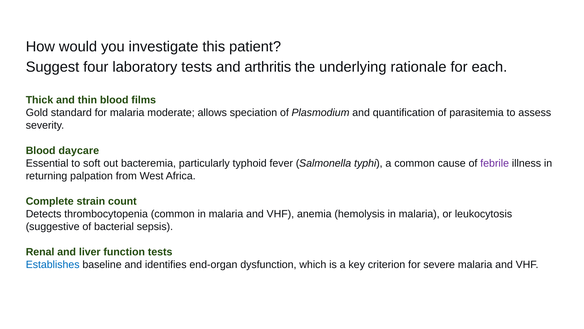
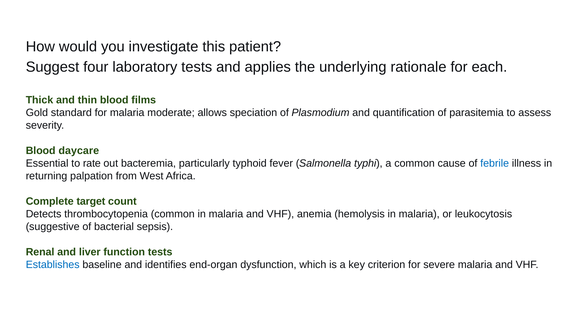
arthritis: arthritis -> applies (268, 67)
soft: soft -> rate (92, 163)
febrile colour: purple -> blue (495, 163)
strain: strain -> target (91, 201)
